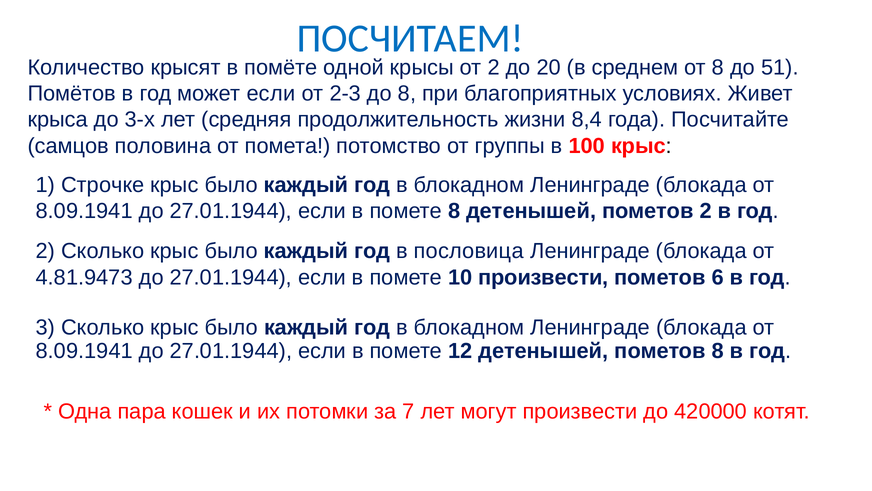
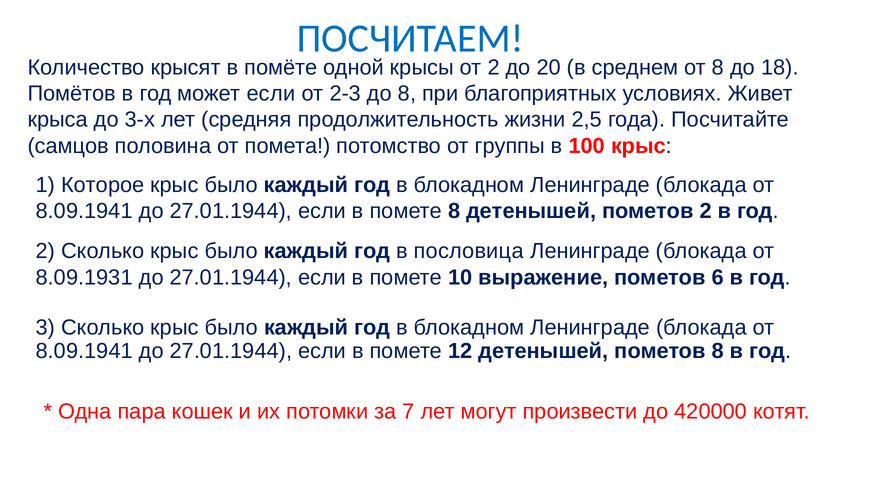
51: 51 -> 18 (780, 67)
8,4: 8,4 -> 2,5 (587, 120)
Строчке: Строчке -> Которое (103, 185)
4.81.9473: 4.81.9473 -> 8.09.1931 (84, 277)
10 произвести: произвести -> выражение (543, 277)
